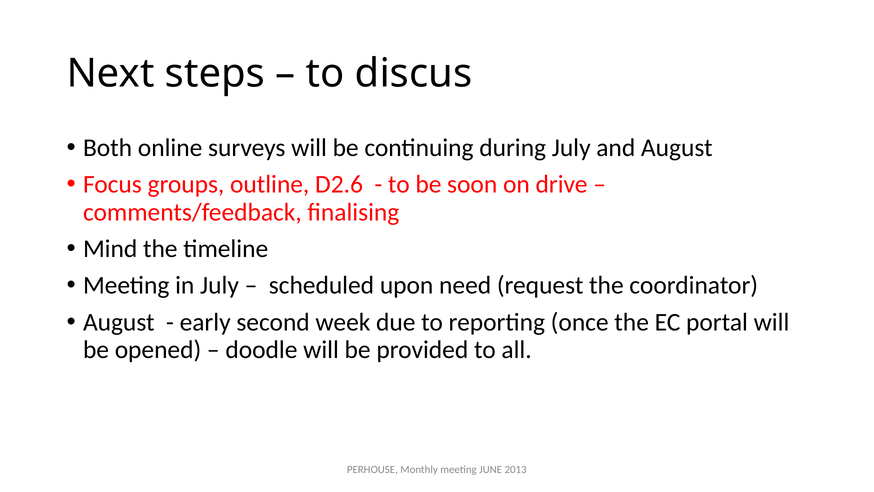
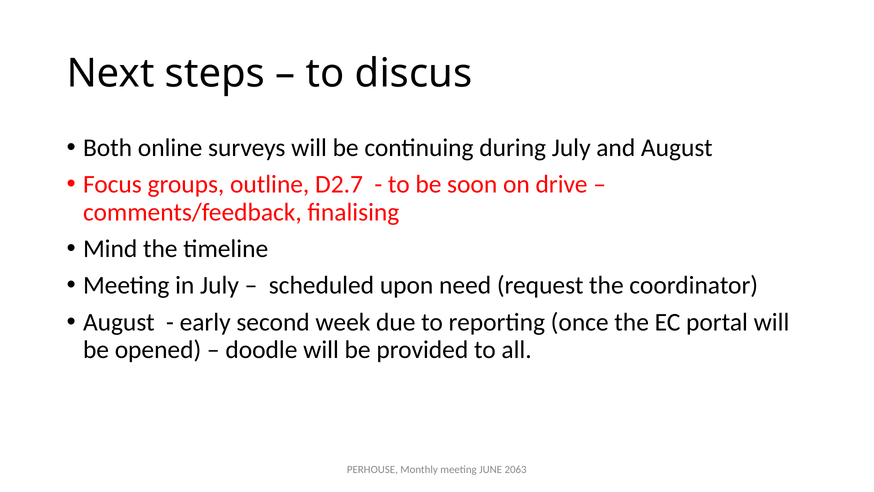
D2.6: D2.6 -> D2.7 (339, 184)
2013: 2013 -> 2063 (516, 469)
